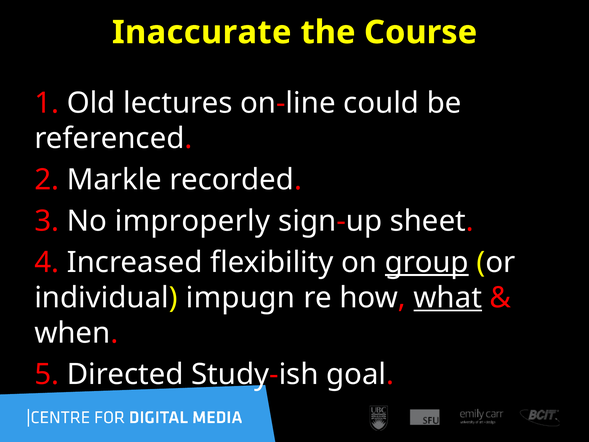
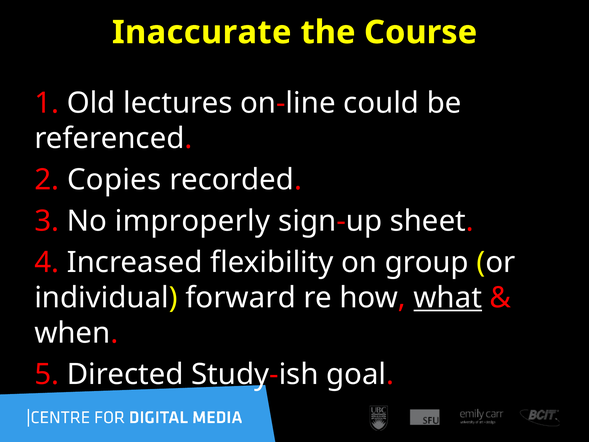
Markle: Markle -> Copies (114, 180)
group underline: present -> none (427, 262)
impugn: impugn -> forward (241, 298)
